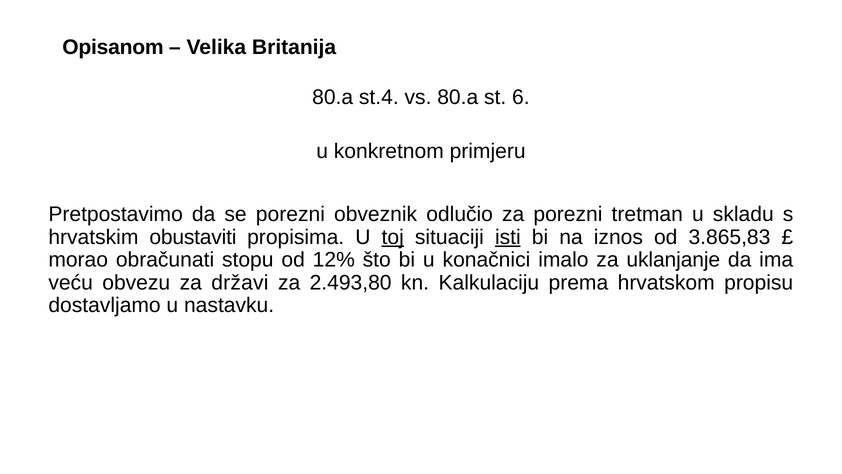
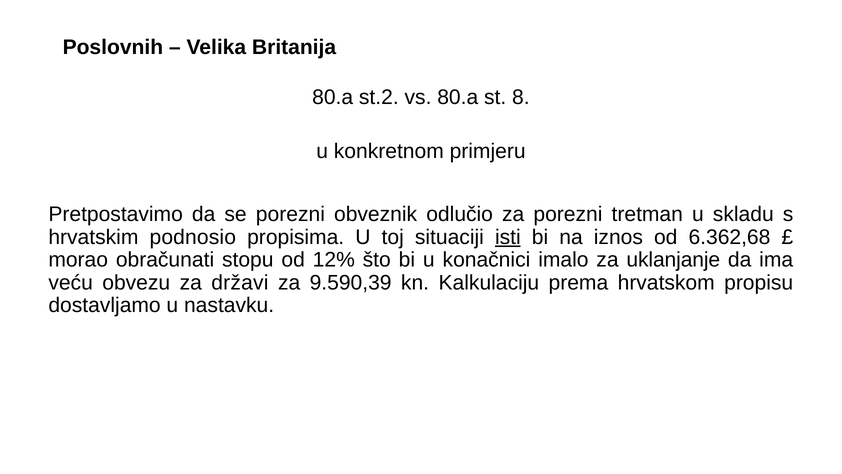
Opisanom: Opisanom -> Poslovnih (113, 47)
st.4: st.4 -> st.2 (379, 97)
6: 6 -> 8 (521, 97)
obustaviti: obustaviti -> podnosio (193, 237)
toj underline: present -> none (393, 237)
3.865,83: 3.865,83 -> 6.362,68 (729, 237)
2.493,80: 2.493,80 -> 9.590,39 (351, 282)
